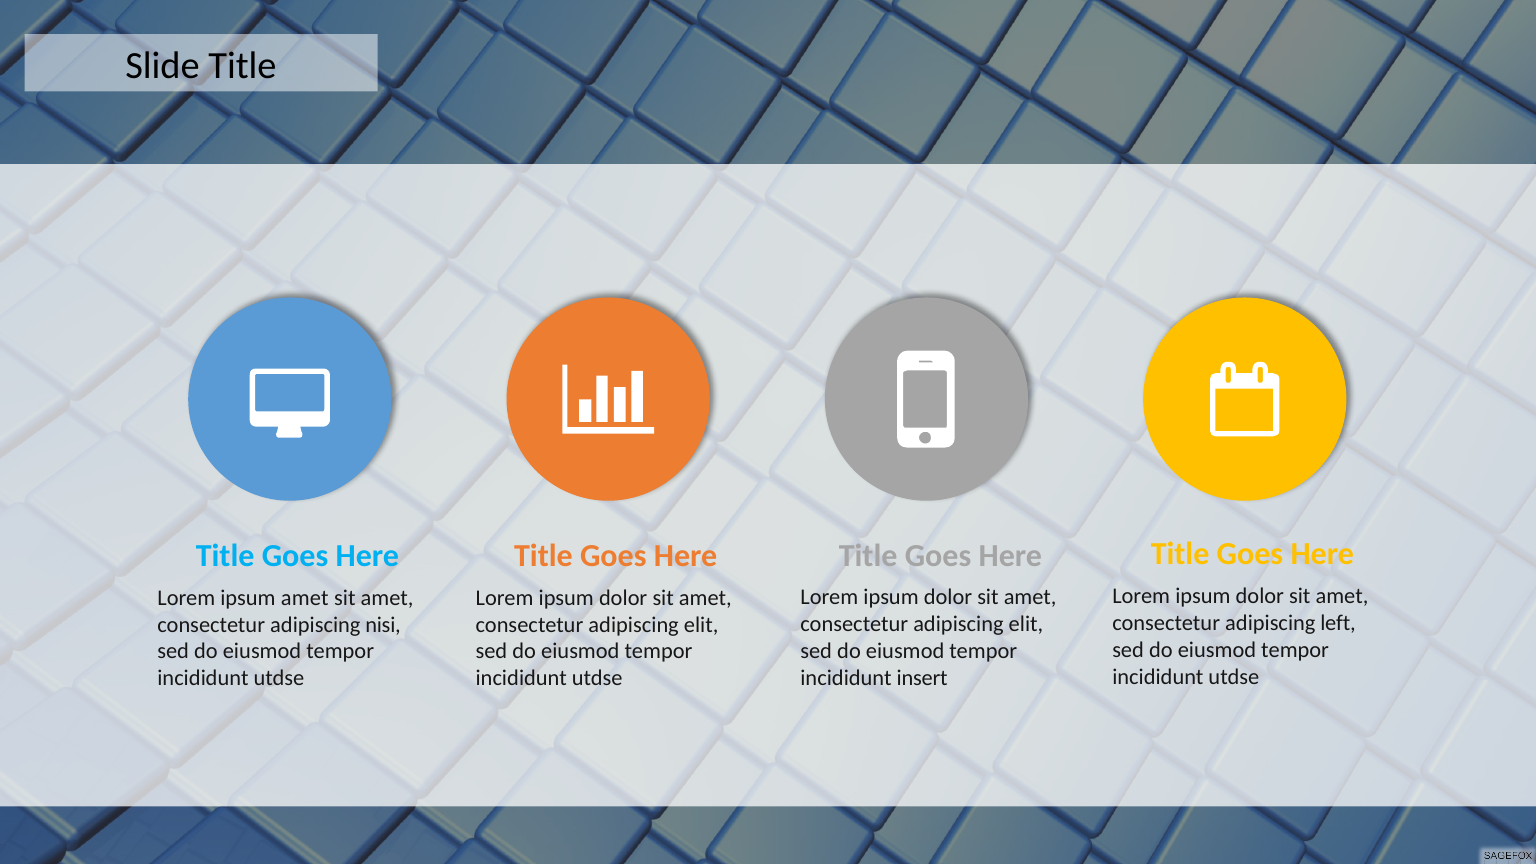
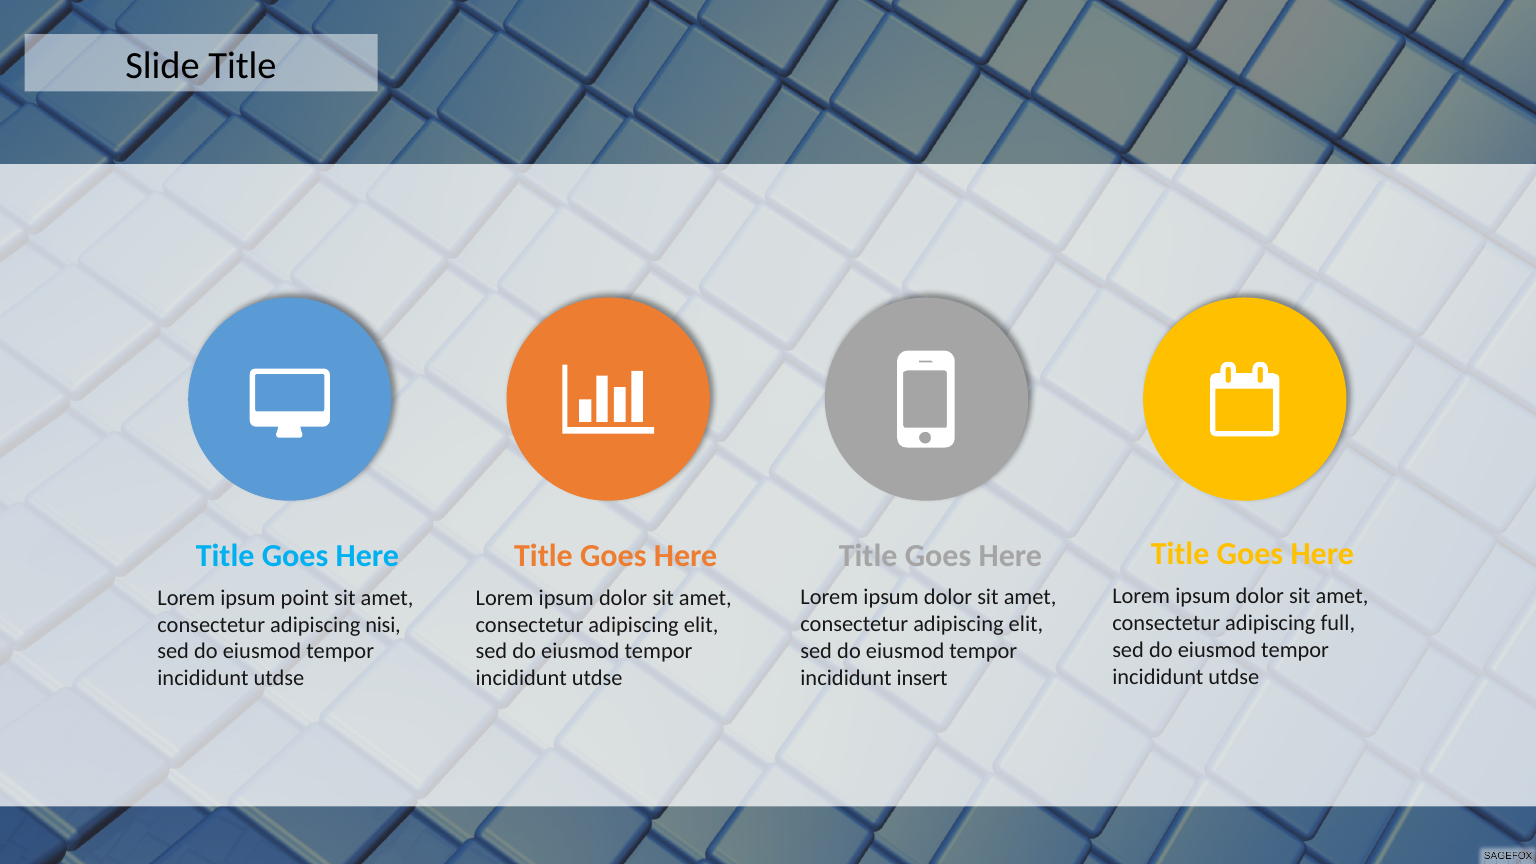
ipsum amet: amet -> point (305, 598)
left: left -> full (1338, 623)
